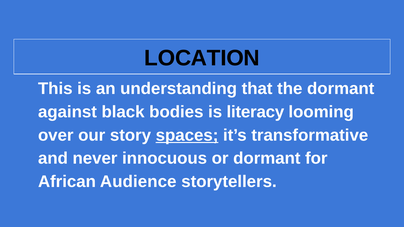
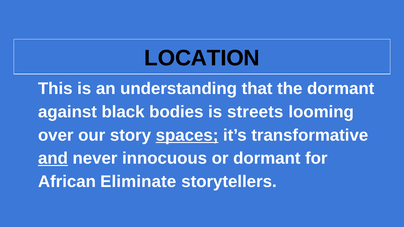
literacy: literacy -> streets (255, 112)
and underline: none -> present (53, 159)
Audience: Audience -> Eliminate (138, 182)
